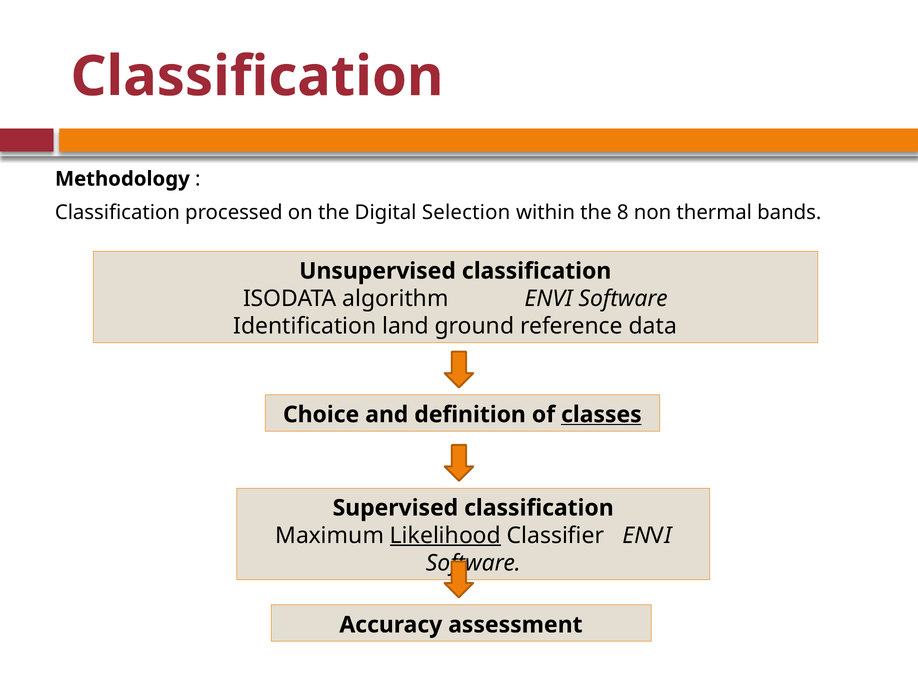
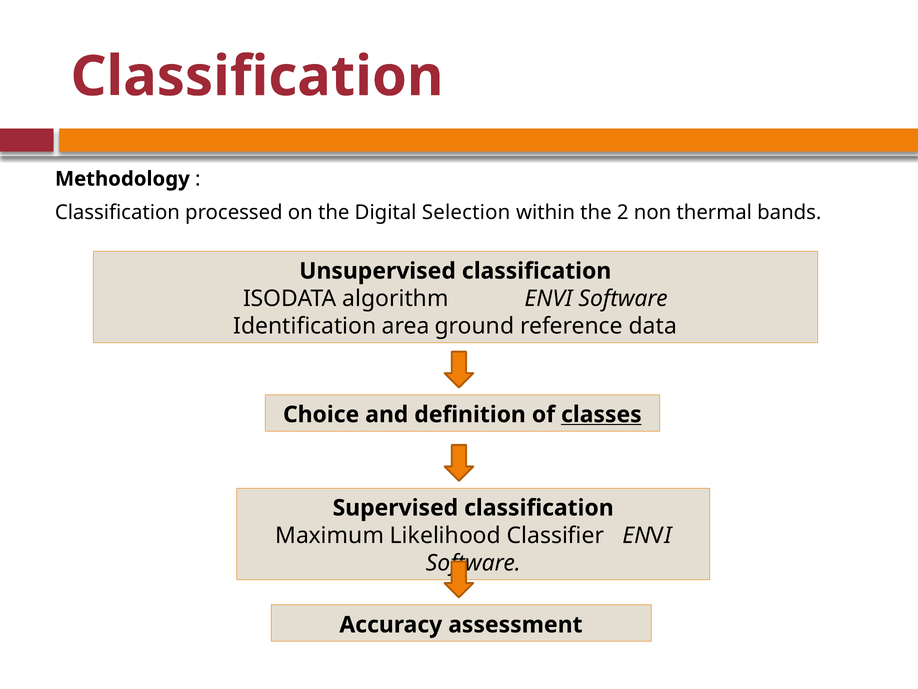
8: 8 -> 2 (623, 212)
land: land -> area (406, 326)
Likelihood underline: present -> none (445, 535)
